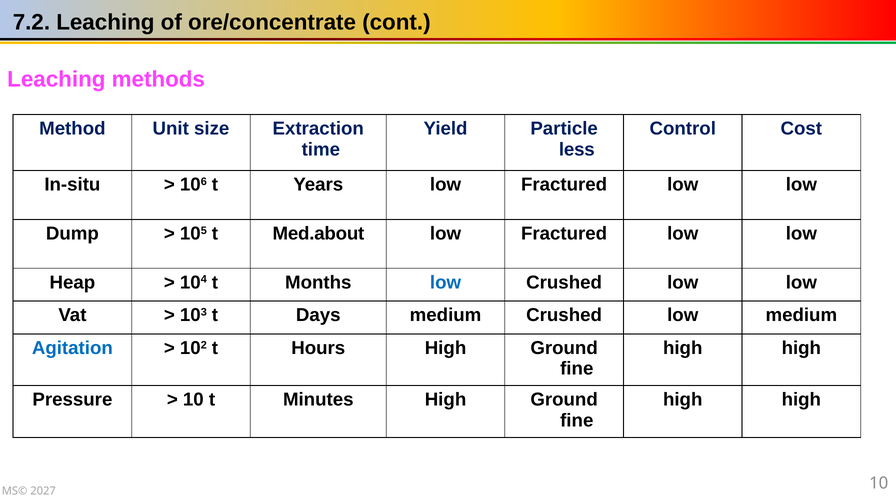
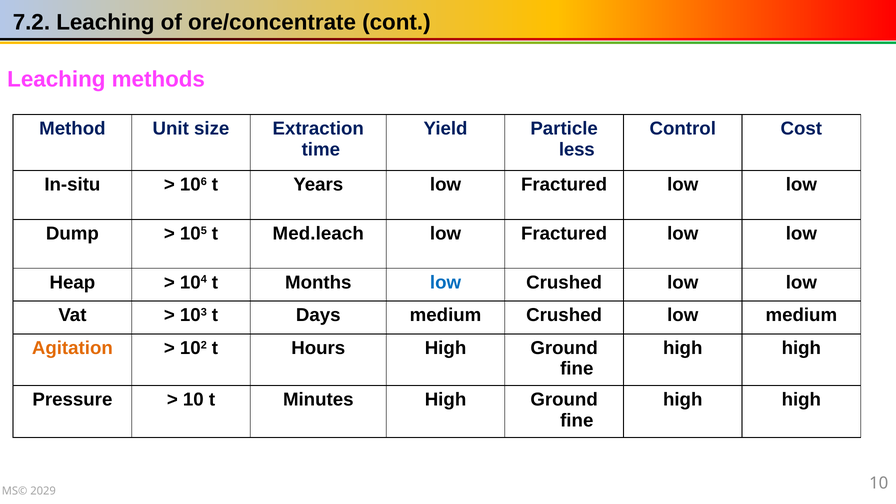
Med.about: Med.about -> Med.leach (318, 233)
Agitation colour: blue -> orange (72, 348)
2027: 2027 -> 2029 (43, 491)
